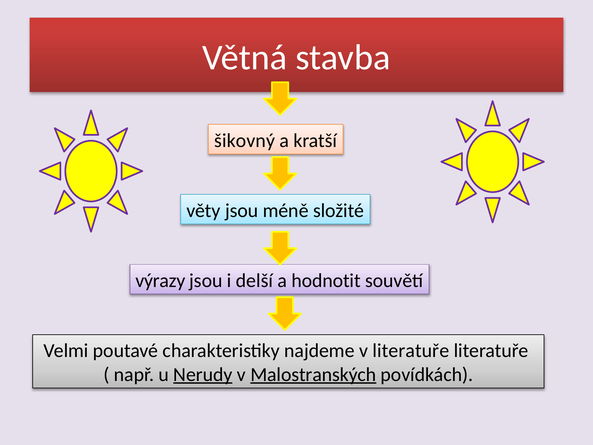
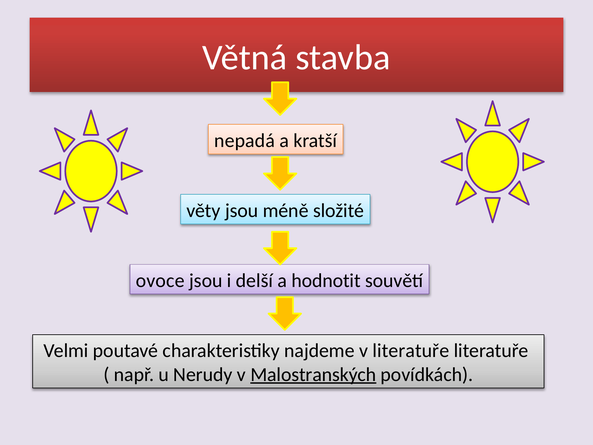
šikovný: šikovný -> nepadá (245, 140)
výrazy: výrazy -> ovoce (160, 281)
Nerudy underline: present -> none (203, 374)
